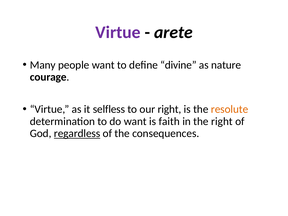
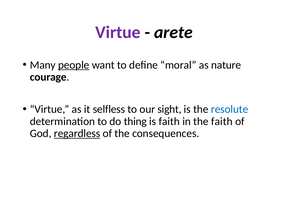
people underline: none -> present (74, 65)
divine: divine -> moral (178, 65)
our right: right -> sight (170, 109)
resolute colour: orange -> blue (230, 109)
do want: want -> thing (135, 121)
the right: right -> faith (222, 121)
